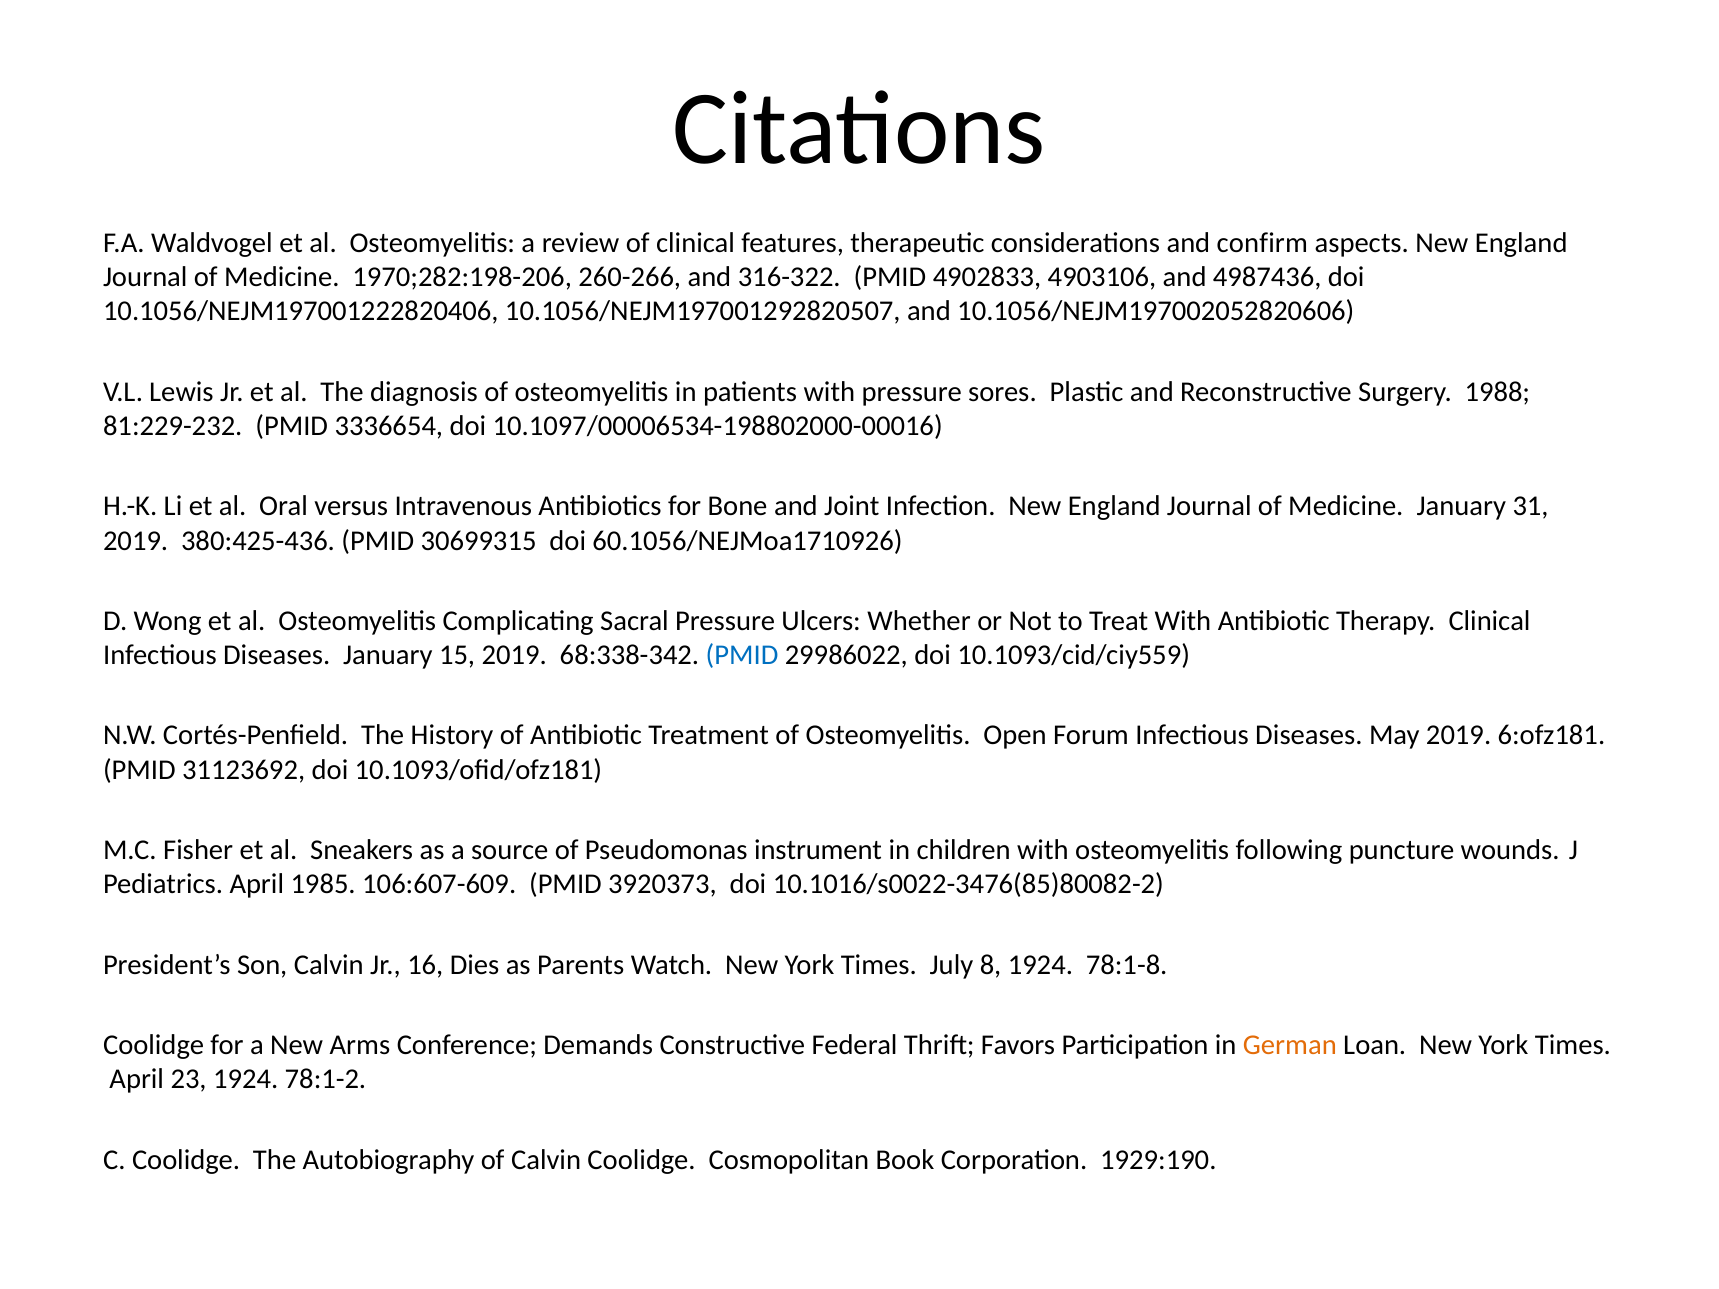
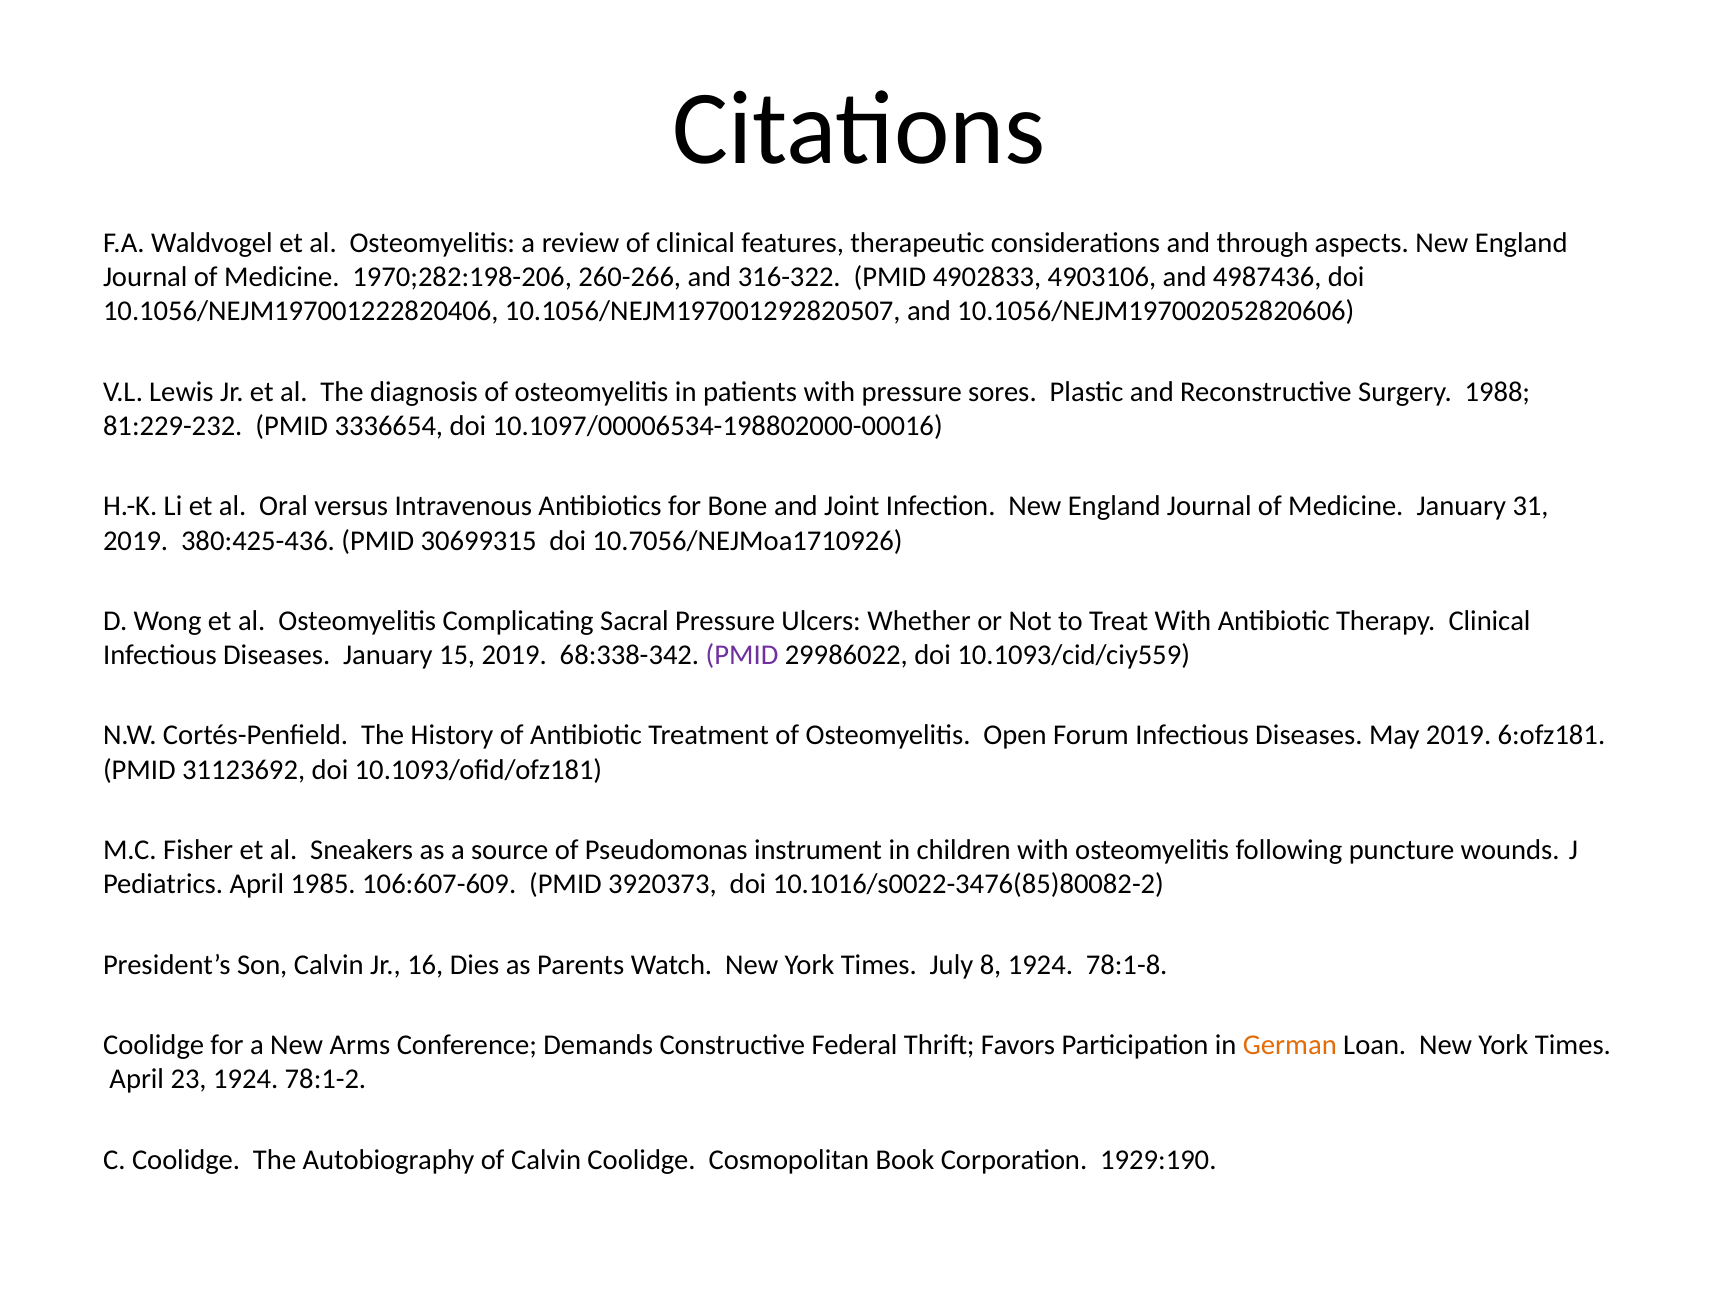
confirm: confirm -> through (1263, 243)
60.1056/NEJMoa1710926: 60.1056/NEJMoa1710926 -> 10.7056/NEJMoa1710926 (748, 541)
PMID colour: blue -> purple (742, 655)
